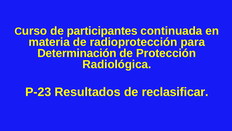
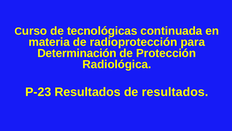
participantes: participantes -> tecnológicas (102, 31)
de reclasificar: reclasificar -> resultados (175, 92)
